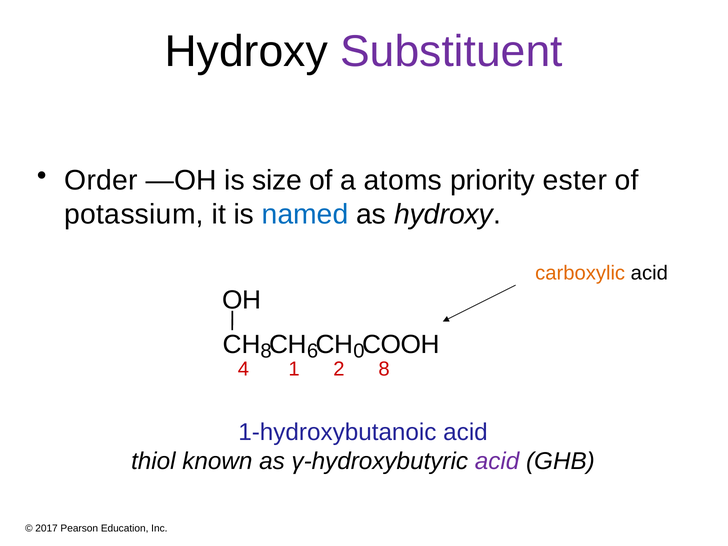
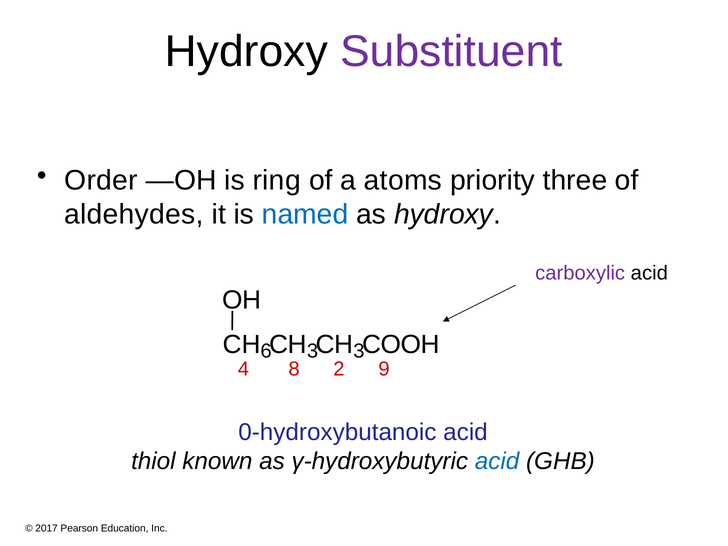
size: size -> ring (277, 180)
ester: ester -> three (575, 180)
potassium: potassium -> aldehydes (134, 214)
carboxylic colour: orange -> purple (580, 273)
8: 8 -> 6 (266, 351)
6: 6 -> 3 (313, 351)
0: 0 -> 3 (359, 351)
1: 1 -> 8 (294, 369)
2 8: 8 -> 9 (384, 369)
1-hydroxybutanoic: 1-hydroxybutanoic -> 0-hydroxybutanoic (337, 432)
acid colour: purple -> blue (497, 461)
